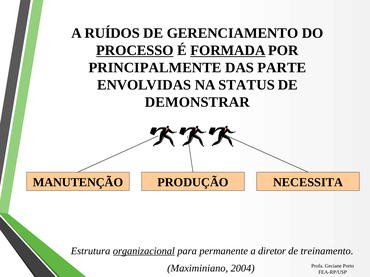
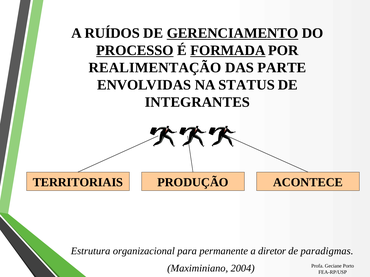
GERENCIAMENTO underline: none -> present (232, 33)
PRINCIPALMENTE: PRINCIPALMENTE -> REALIMENTAÇÃO (155, 68)
DEMONSTRAR: DEMONSTRAR -> INTEGRANTES (197, 102)
MANUTENÇÃO: MANUTENÇÃO -> TERRITORIAIS (78, 183)
NECESSITA: NECESSITA -> ACONTECE (308, 183)
organizacional underline: present -> none (144, 251)
treinamento: treinamento -> paradigmas (327, 251)
